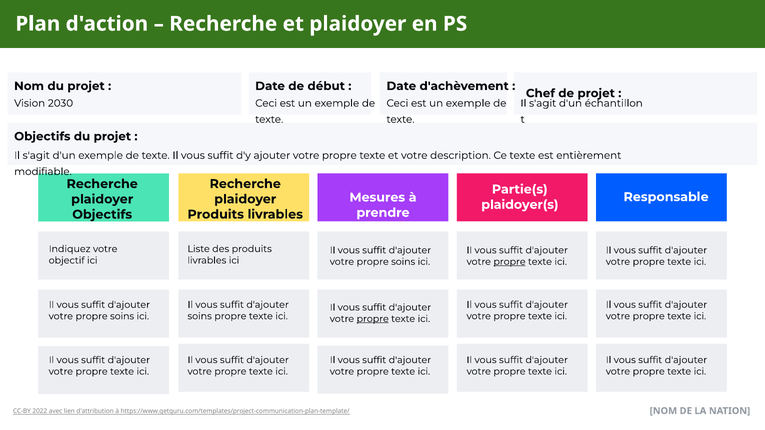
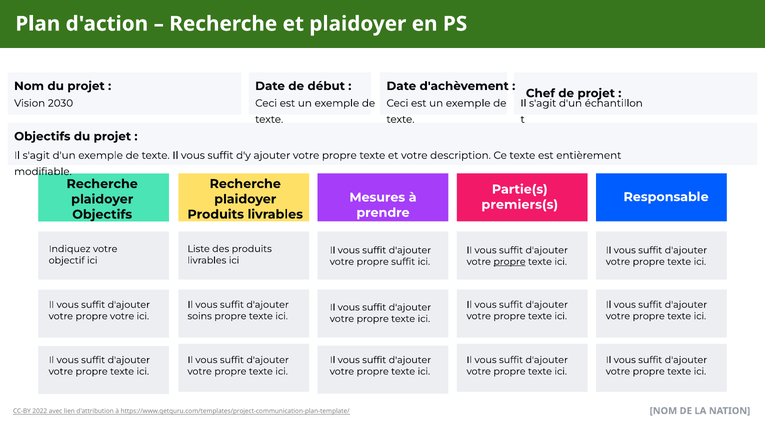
plaidoyer(s: plaidoyer(s -> premiers(s (520, 205)
soins: soins -> suffit (403, 262)
soins: soins -> votre (122, 316)
propre underline: present -> none (373, 319)
